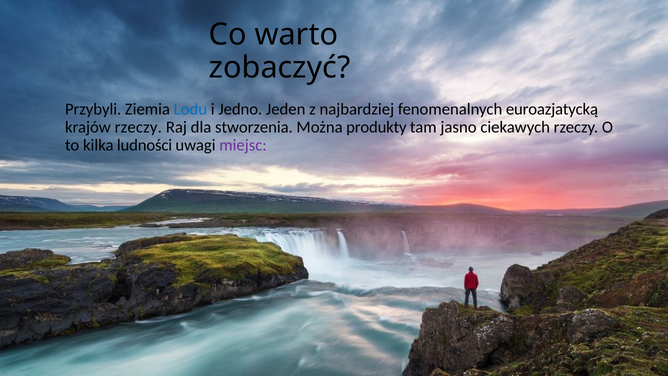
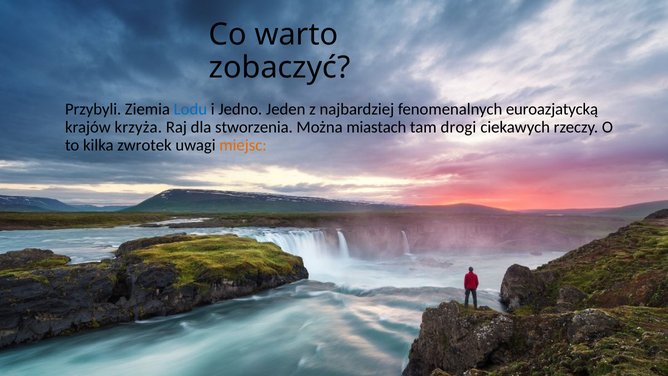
krajów rzeczy: rzeczy -> krzyża (138, 127)
produkty: produkty -> miastach (376, 127)
jasno: jasno -> drogi (458, 127)
ludności: ludności -> zwrotek (144, 145)
miejsc colour: purple -> orange (243, 145)
